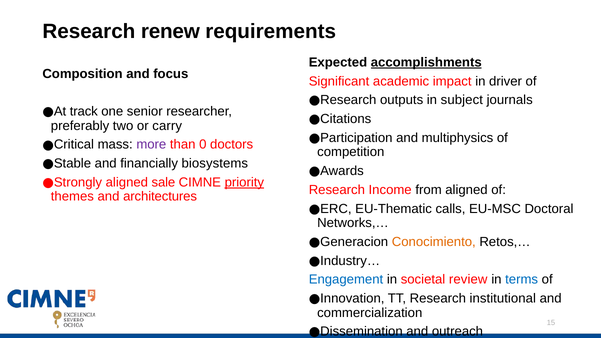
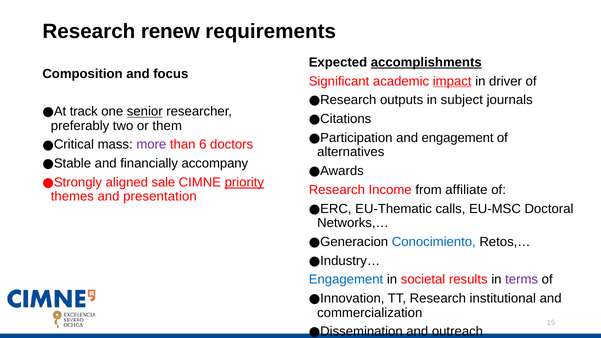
impact underline: none -> present (452, 81)
senior underline: none -> present (145, 112)
carry: carry -> them (167, 126)
and multiphysics: multiphysics -> engagement (458, 138)
0: 0 -> 6 (203, 145)
competition: competition -> alternatives (351, 152)
biosystems: biosystems -> accompany (215, 164)
from aligned: aligned -> affiliate (466, 190)
architectures: architectures -> presentation (160, 197)
Conocimiento colour: orange -> blue (434, 242)
review: review -> results (468, 280)
terms colour: blue -> purple (522, 280)
